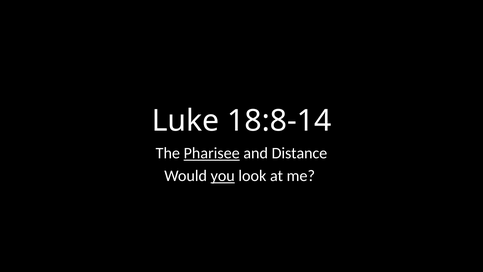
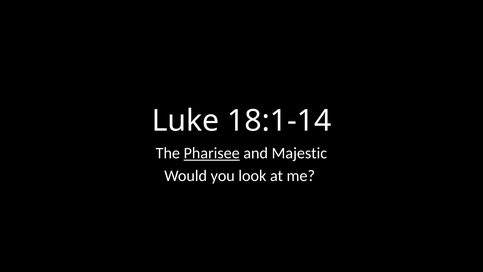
18:8-14: 18:8-14 -> 18:1-14 (279, 121)
Distance: Distance -> Majestic (299, 153)
you underline: present -> none (223, 176)
